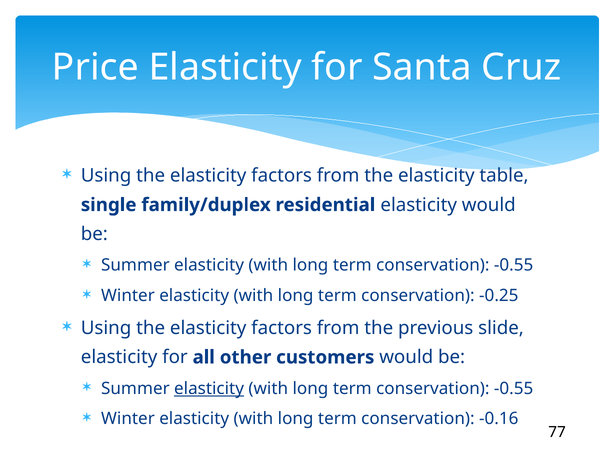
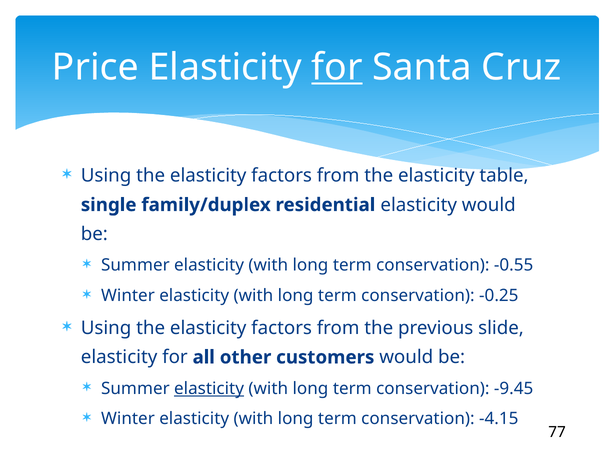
for underline: none -> present (337, 67)
-0.55: -0.55 -> -9.45 (514, 389)
-0.16: -0.16 -> -4.15 (499, 419)
